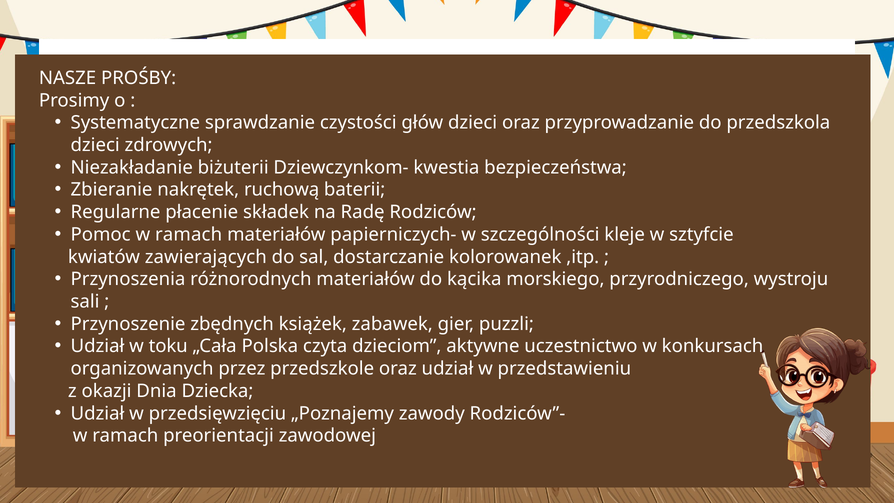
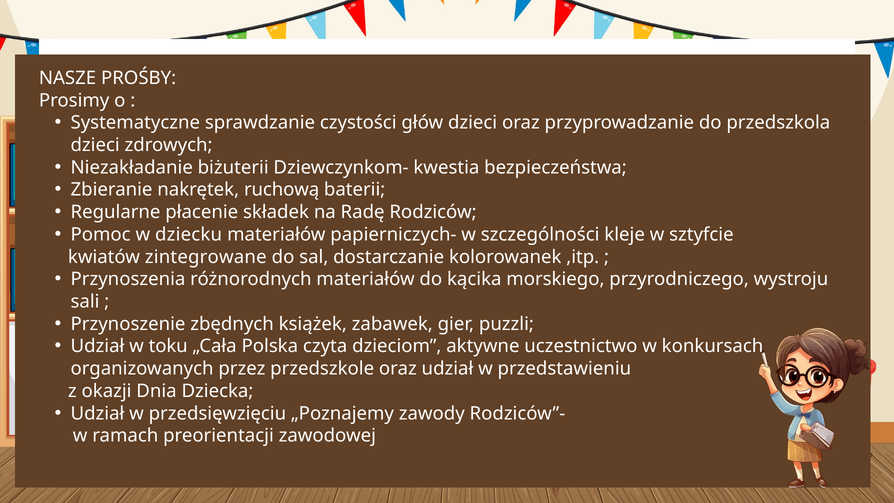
Pomoc w ramach: ramach -> dziecku (189, 234)
zawierających: zawierających -> zintegrowane (206, 257)
